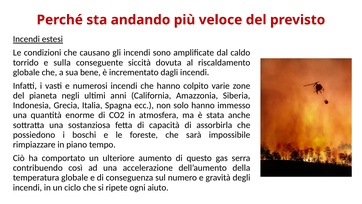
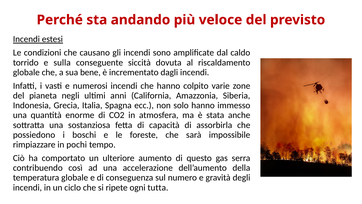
piano: piano -> pochi (77, 144)
aiuto: aiuto -> tutta (158, 187)
